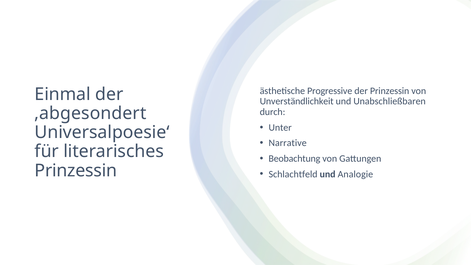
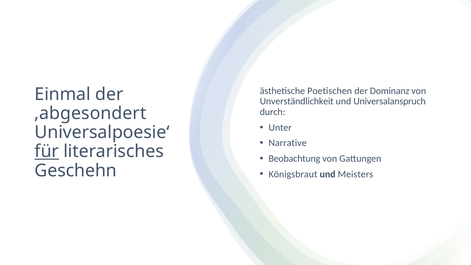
Progressive: Progressive -> Poetischen (330, 91)
der Prinzessin: Prinzessin -> Dominanz (390, 91)
Unabschließbaren: Unabschließbaren -> Universalanspruch (390, 101)
für underline: none -> present (47, 151)
Prinzessin: Prinzessin -> Geschehn (76, 171)
Schlachtfeld: Schlachtfeld -> Königsbraut (293, 174)
Analogie: Analogie -> Meisters (355, 174)
